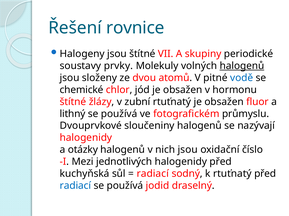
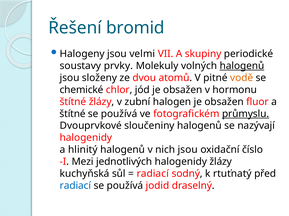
rovnice: rovnice -> bromid (135, 28)
jsou štítné: štítné -> velmi (142, 54)
vodě colour: blue -> orange (242, 78)
zubní rtuťnatý: rtuťnatý -> halogen (172, 102)
lithný: lithný -> štítné (73, 114)
průmyslu underline: none -> present (246, 114)
otázky: otázky -> hlinitý (83, 150)
halogenidy před: před -> žlázy (221, 162)
